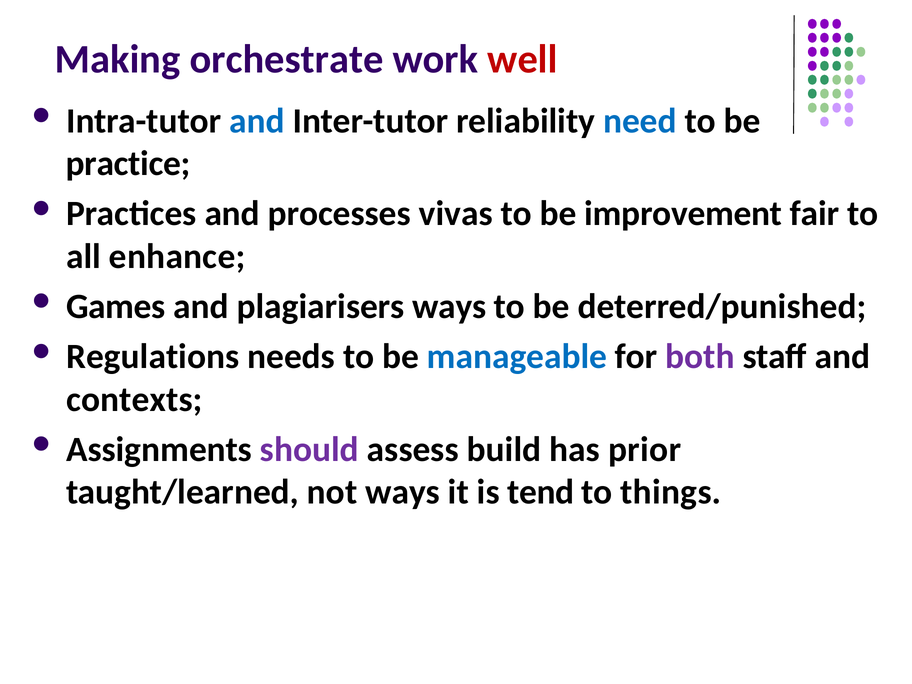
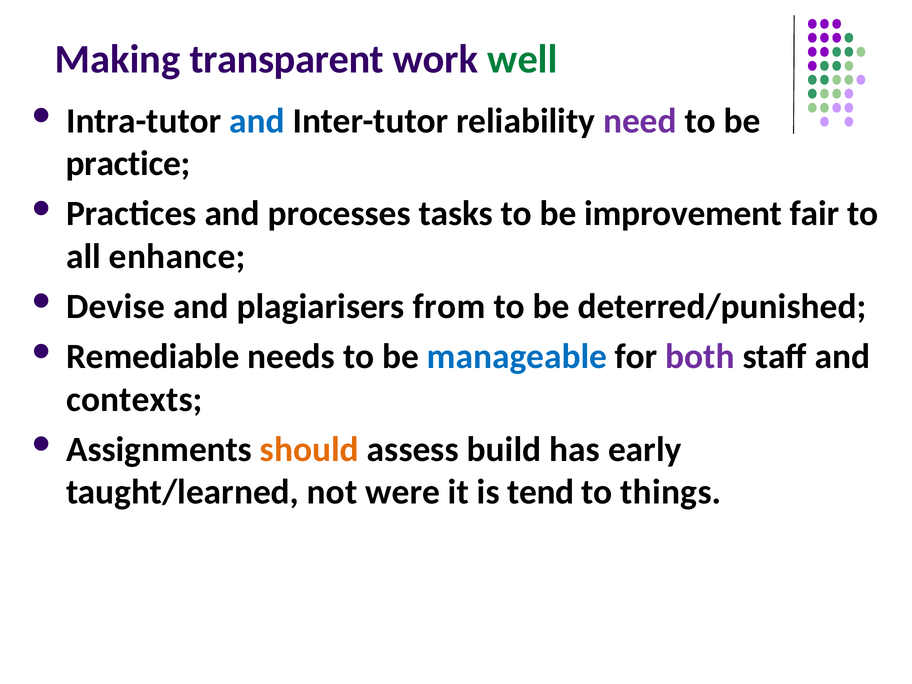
orchestrate: orchestrate -> transparent (287, 59)
well colour: red -> green (523, 59)
need colour: blue -> purple (640, 121)
vivas: vivas -> tasks (456, 214)
Games: Games -> Devise (116, 307)
plagiarisers ways: ways -> from (449, 307)
Regulations: Regulations -> Remediable (153, 357)
should colour: purple -> orange (309, 449)
prior: prior -> early (645, 449)
not ways: ways -> were (403, 492)
